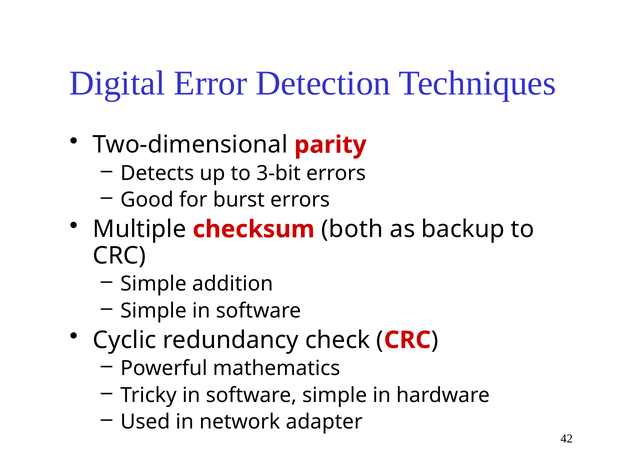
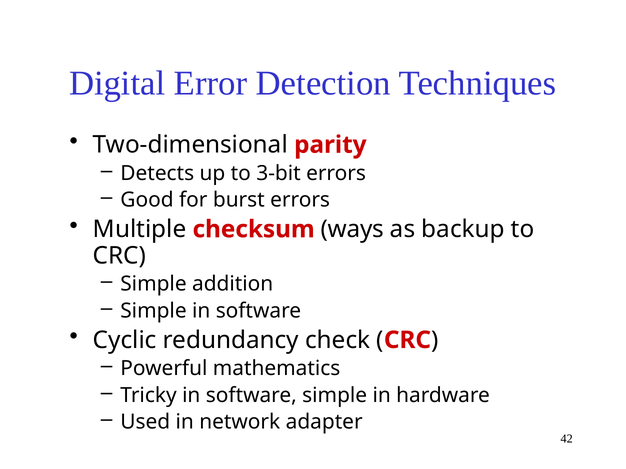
both: both -> ways (352, 229)
